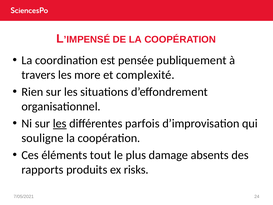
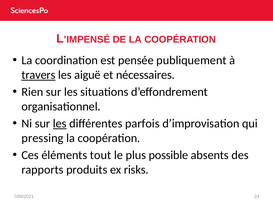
travers underline: none -> present (38, 75)
more: more -> aiguë (88, 75)
complexité: complexité -> nécessaires (145, 75)
souligne: souligne -> pressing (42, 138)
damage: damage -> possible (168, 155)
